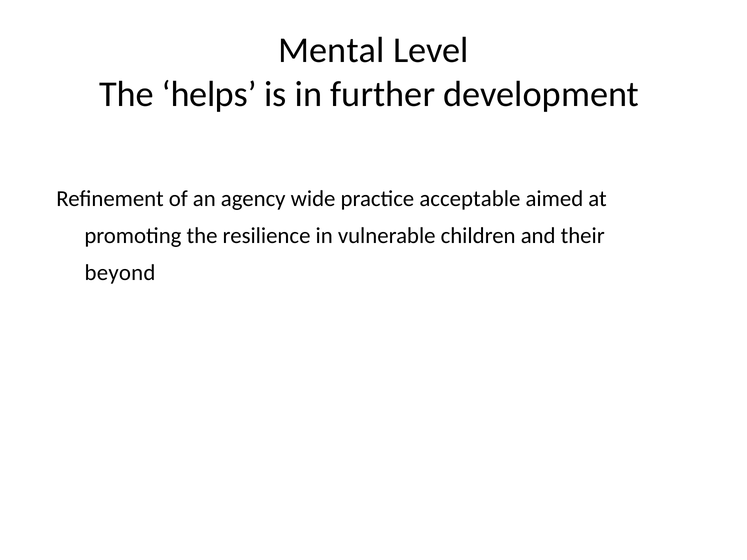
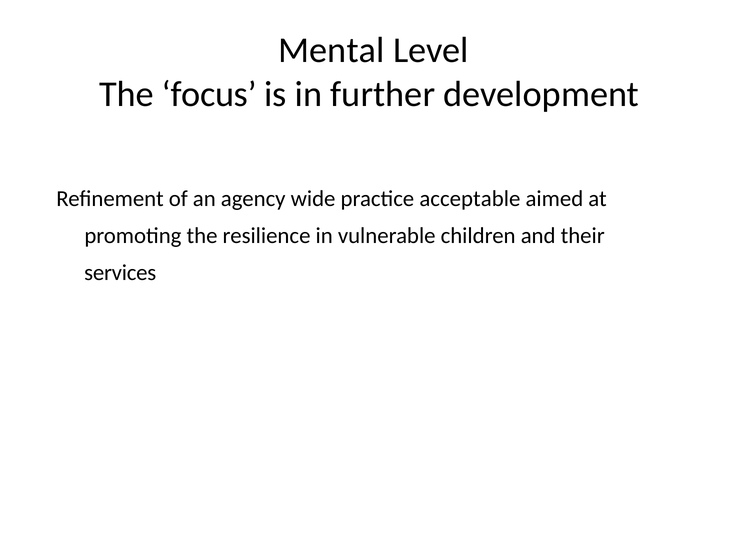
helps: helps -> focus (209, 94)
beyond: beyond -> services (120, 273)
